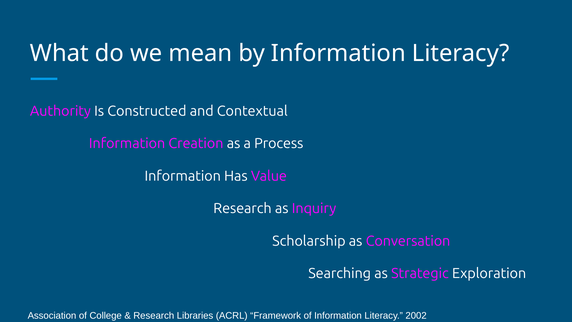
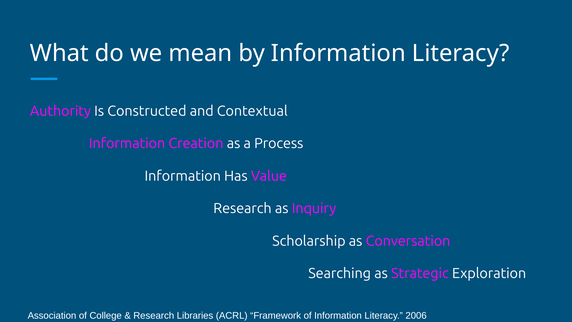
2002: 2002 -> 2006 (416, 315)
